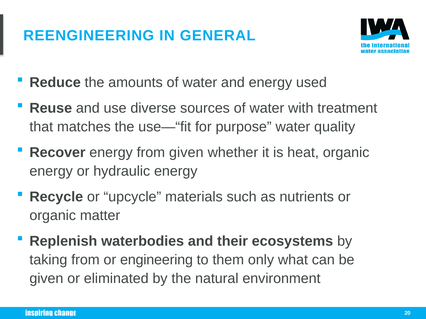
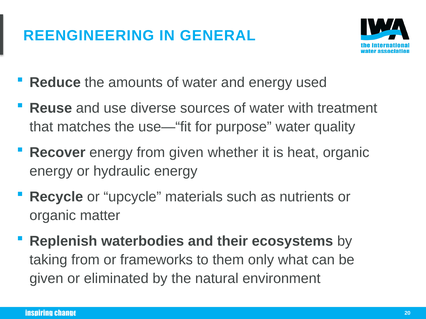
engineering: engineering -> frameworks (156, 260)
